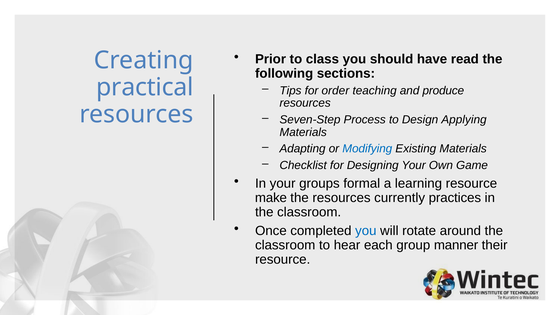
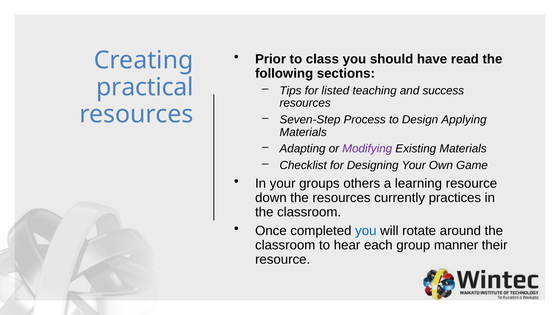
order: order -> listed (335, 90)
produce: produce -> success (443, 90)
Modifying colour: blue -> purple (367, 149)
formal: formal -> others (362, 183)
make: make -> down (271, 198)
